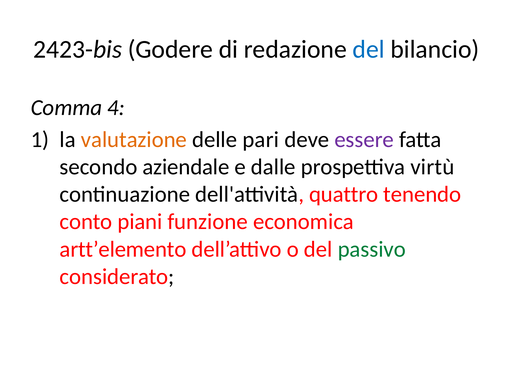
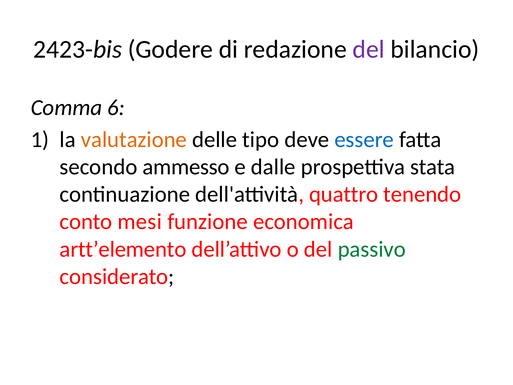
del colour: blue -> purple (369, 49)
4: 4 -> 6 (116, 108)
pari: pari -> tipo (261, 140)
essere colour: purple -> blue (364, 140)
aziendale: aziendale -> ammesso (186, 167)
virtù: virtù -> stata (433, 167)
piani: piani -> mesi (140, 222)
